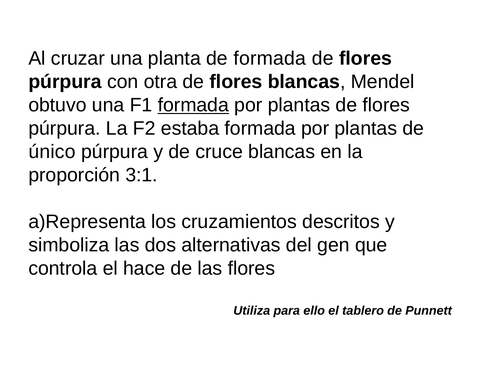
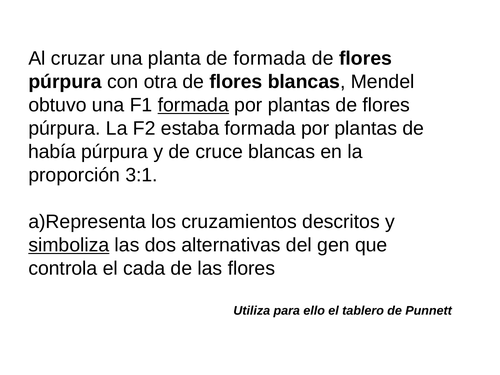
único: único -> había (52, 152)
simboliza underline: none -> present (69, 245)
hace: hace -> cada (144, 269)
